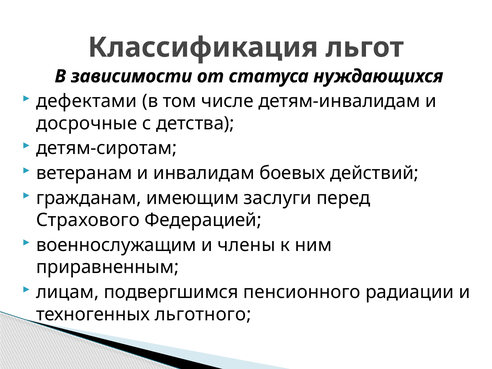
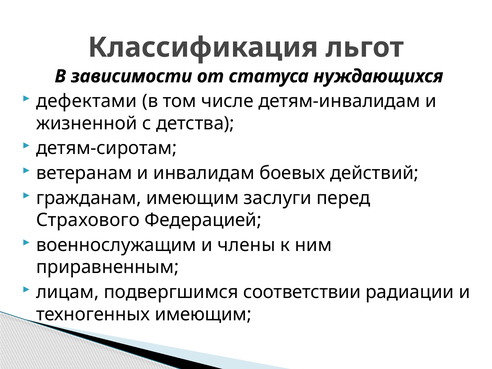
досрочные: досрочные -> жизненной (87, 123)
пенсионного: пенсионного -> соответствии (302, 292)
техногенных льготного: льготного -> имеющим (203, 314)
